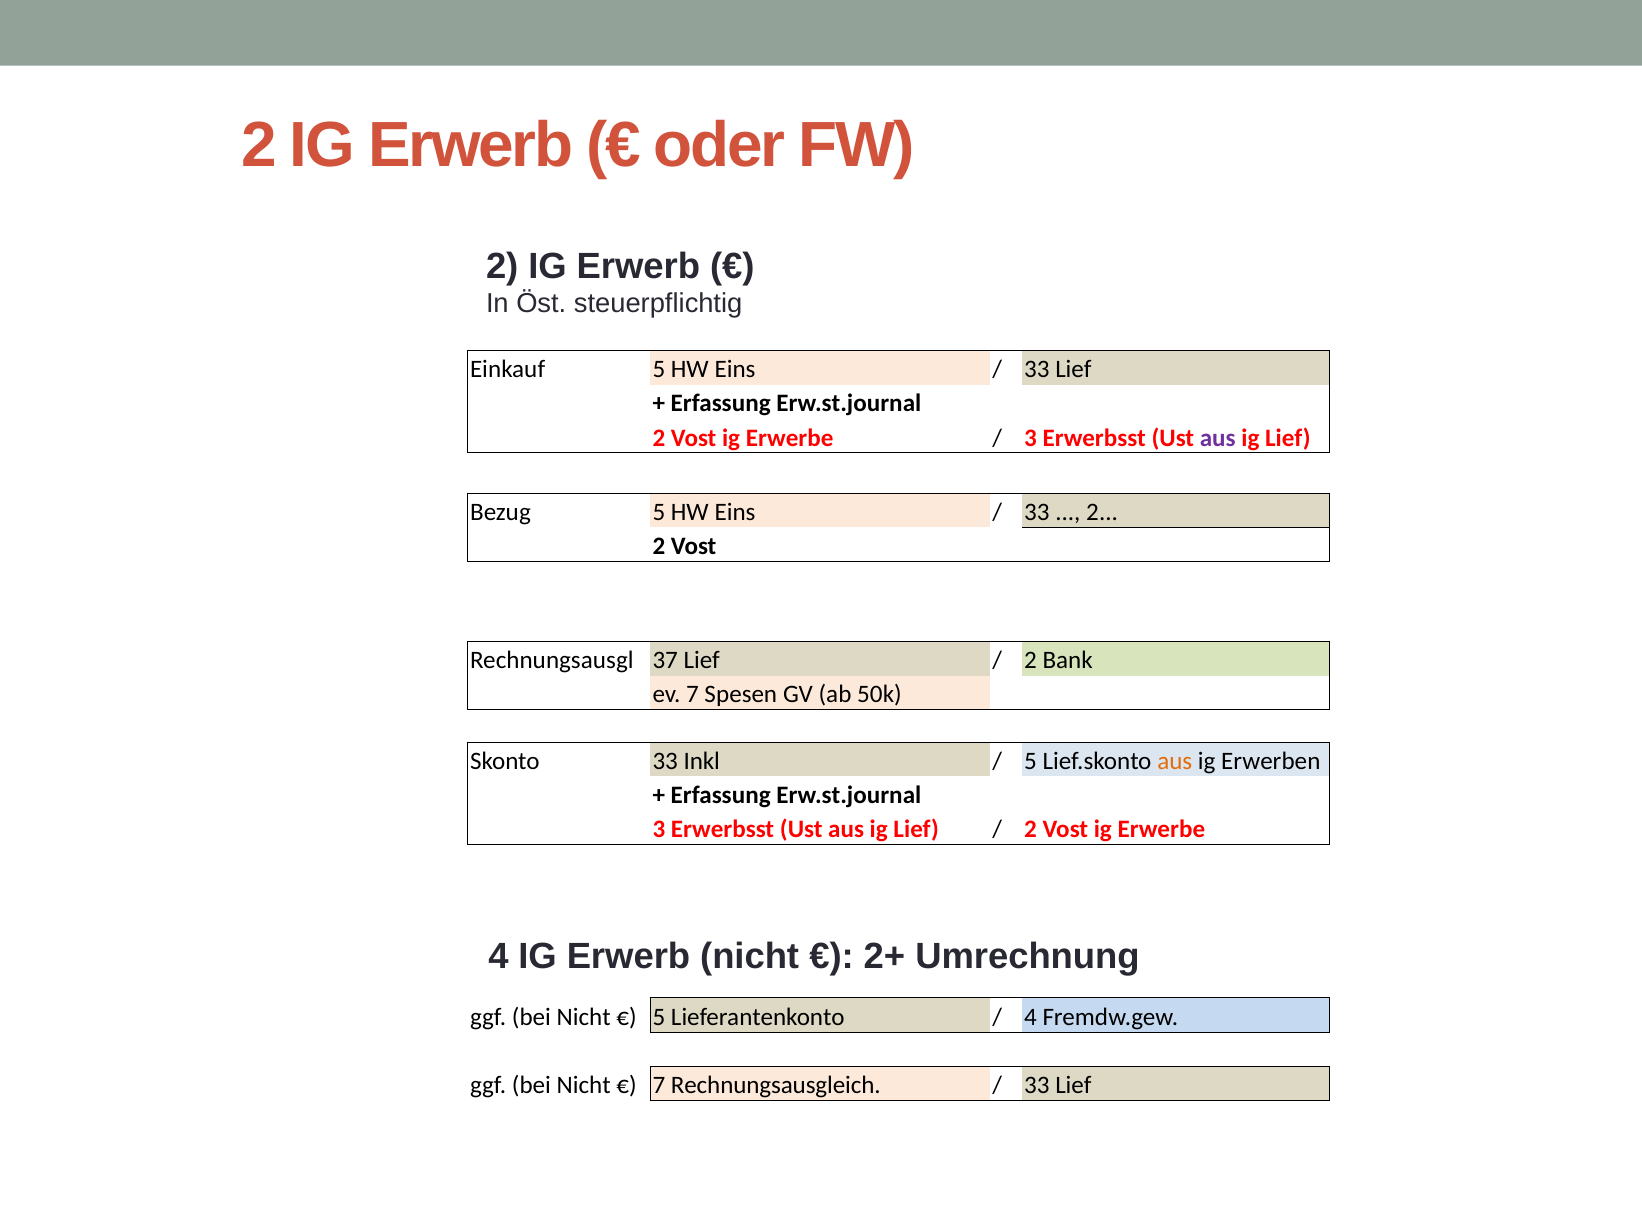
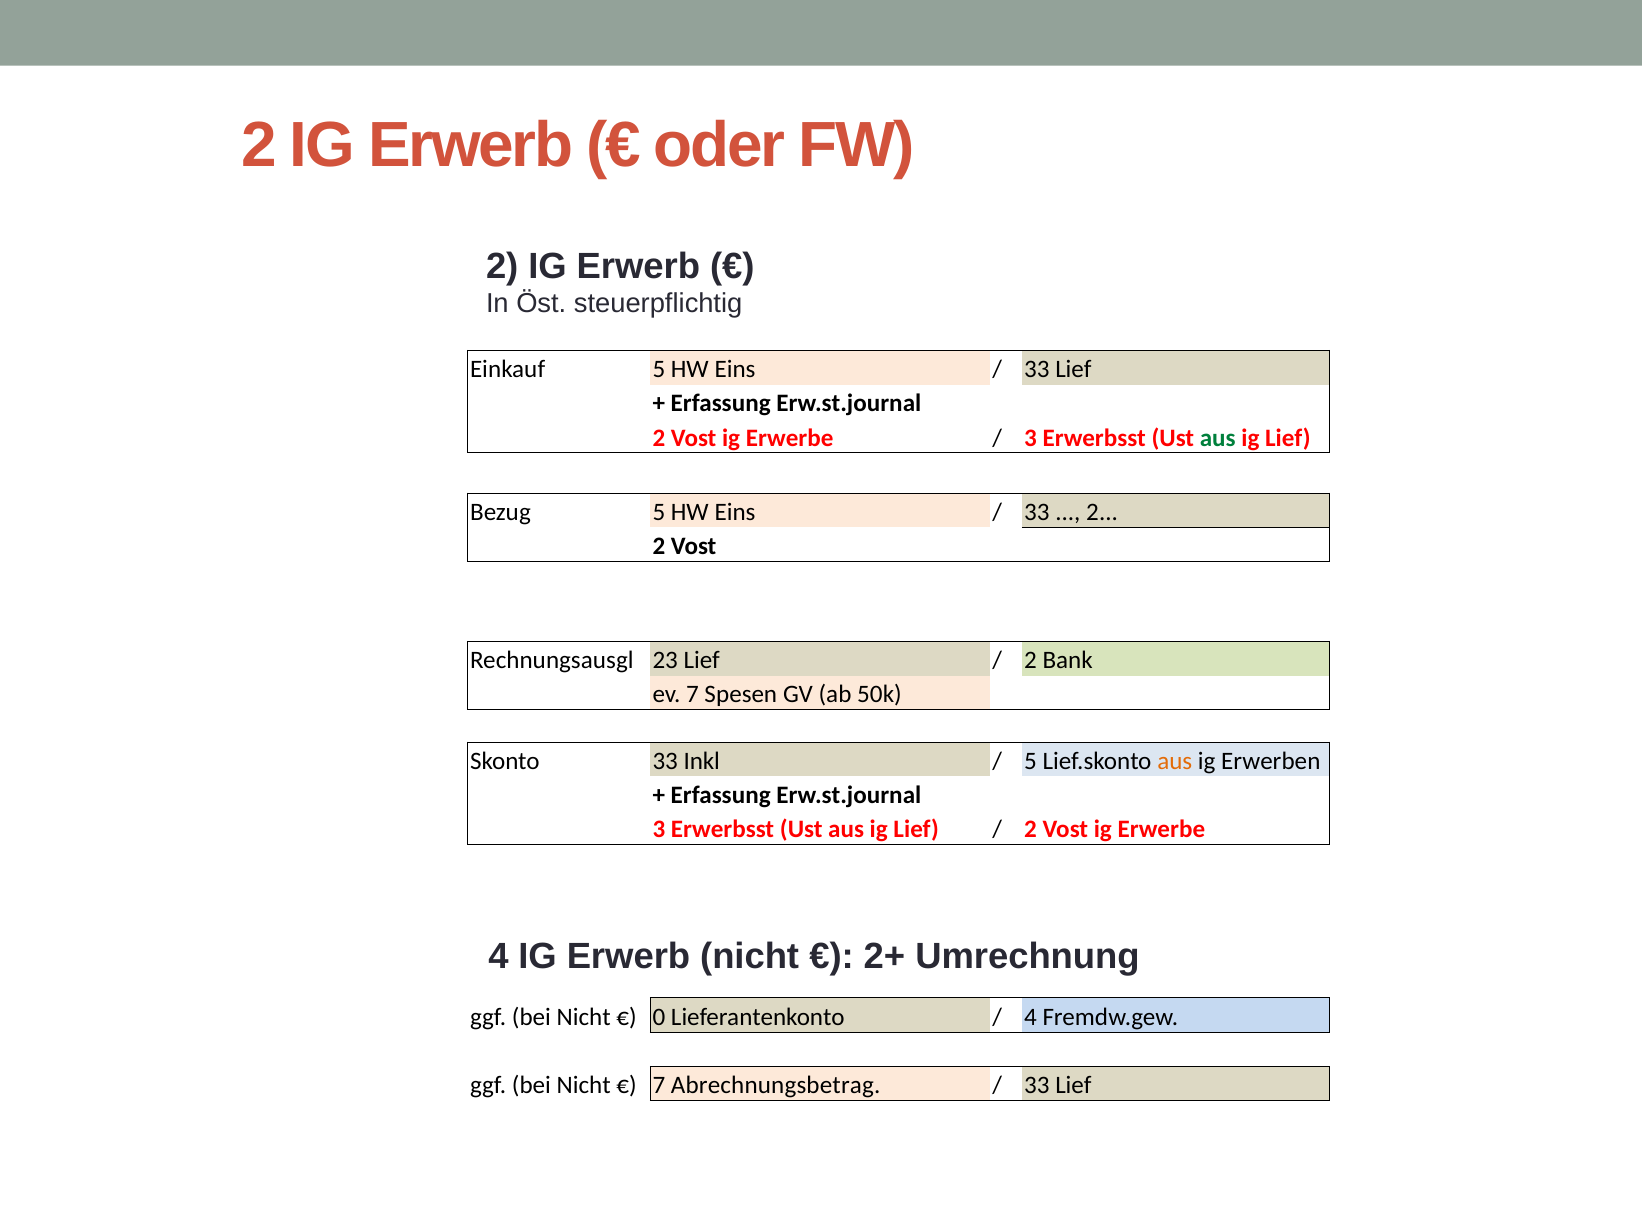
aus colour: purple -> green (1218, 438)
37: 37 -> 23 (665, 661)
5: 5 -> 0 (659, 1017)
Rechnungsausgleich: Rechnungsausgleich -> Abrechnungsbetrag (776, 1086)
